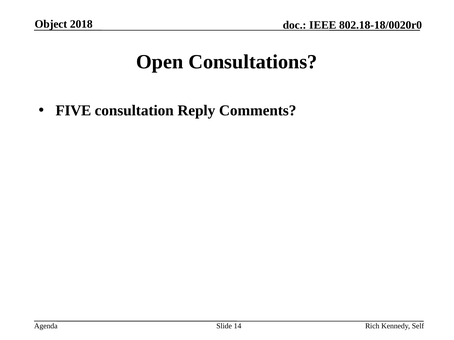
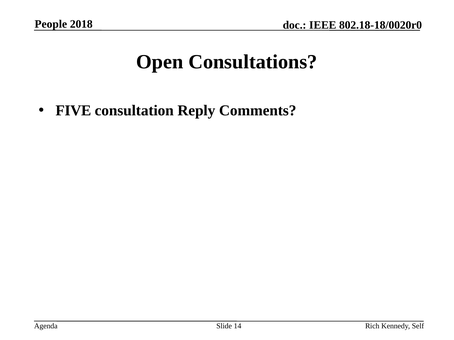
Object: Object -> People (51, 24)
